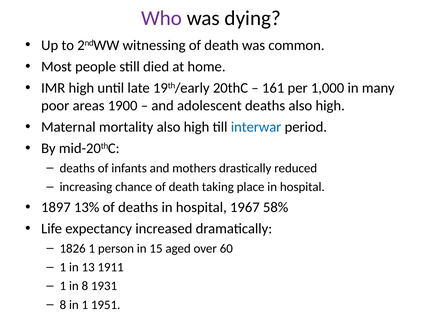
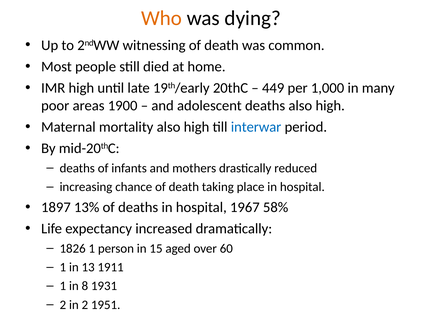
Who colour: purple -> orange (161, 18)
161: 161 -> 449 (273, 88)
8: 8 -> 2 (63, 304)
in 1: 1 -> 2 (85, 304)
